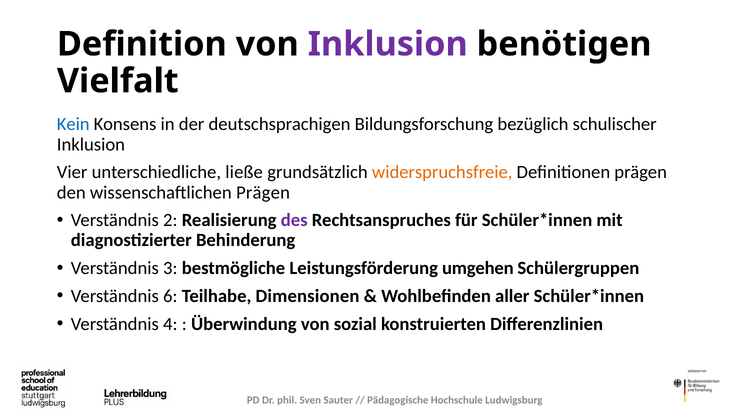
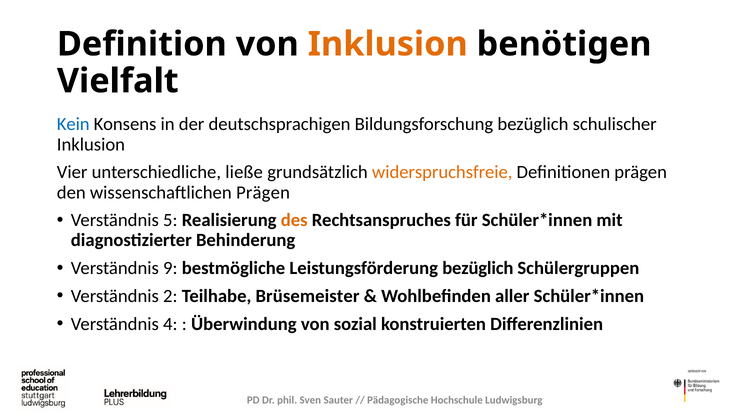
Inklusion colour: purple -> orange (388, 44)
2: 2 -> 5 (170, 221)
des colour: purple -> orange (294, 221)
3: 3 -> 9 (170, 269)
Leistungsförderung umgehen: umgehen -> bezüglich (478, 269)
6: 6 -> 2 (170, 296)
Dimensionen: Dimensionen -> Brüsemeister (308, 296)
